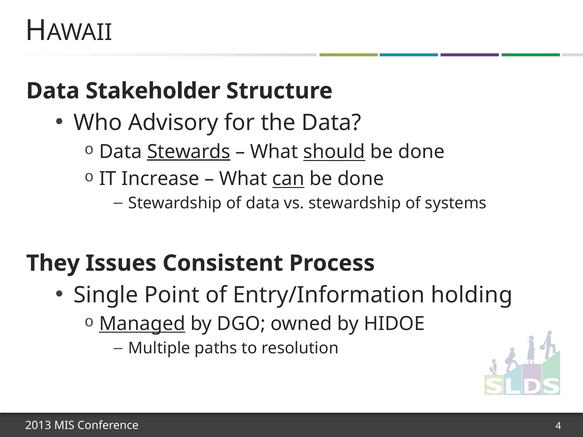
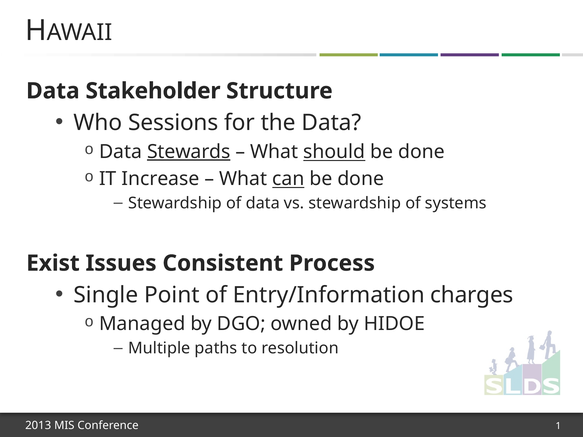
Advisory: Advisory -> Sessions (173, 123)
They: They -> Exist (53, 263)
holding: holding -> charges (472, 295)
Managed underline: present -> none (142, 324)
4: 4 -> 1 (558, 426)
